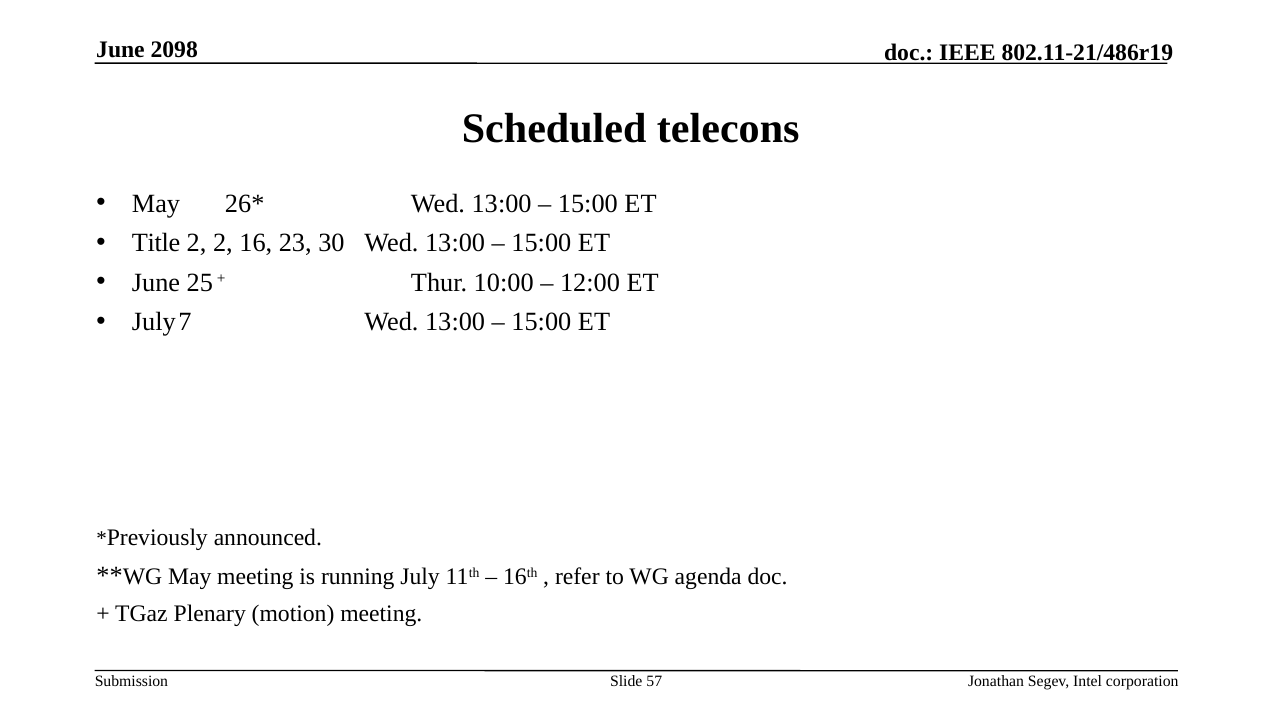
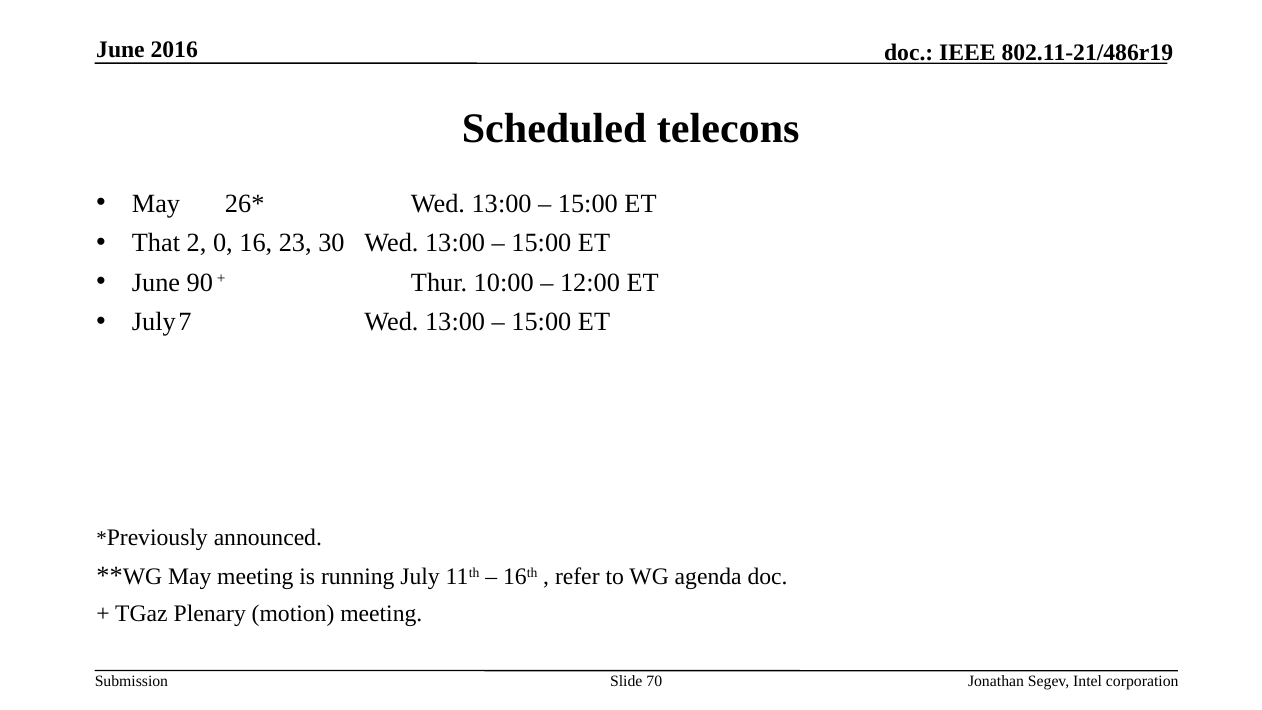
2098: 2098 -> 2016 (174, 50)
Title: Title -> That (156, 243)
2 2: 2 -> 0 (223, 243)
25: 25 -> 90 (200, 283)
57: 57 -> 70 (654, 681)
